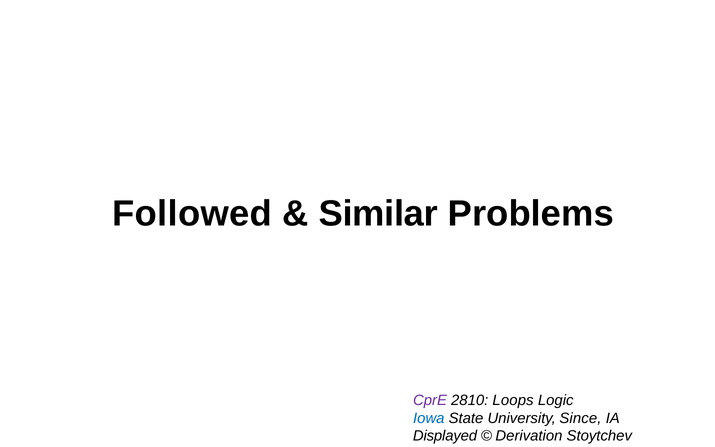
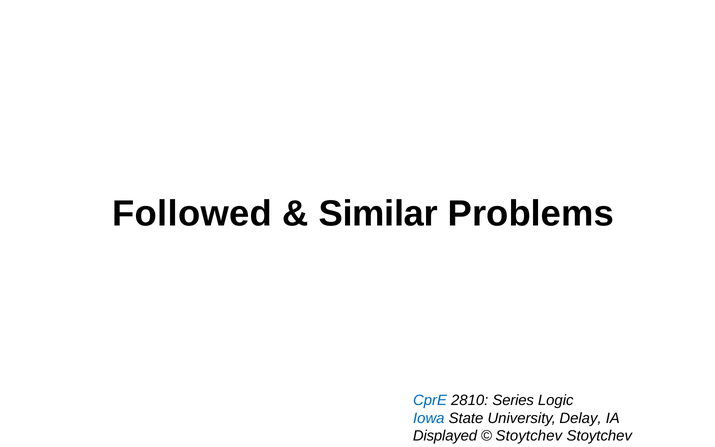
CprE colour: purple -> blue (430, 400)
Loops: Loops -> Series (513, 400)
Since: Since -> Delay (581, 418)
Derivation: Derivation -> Stoytchev (529, 436)
